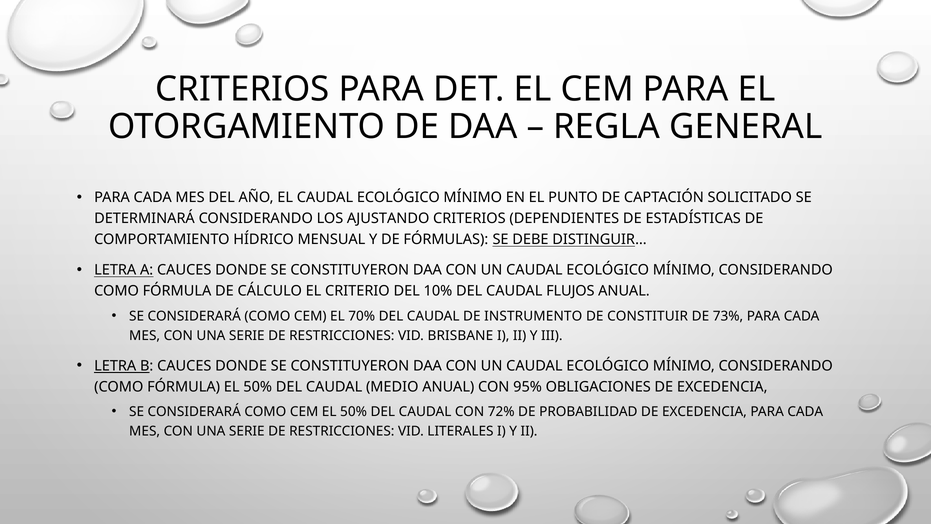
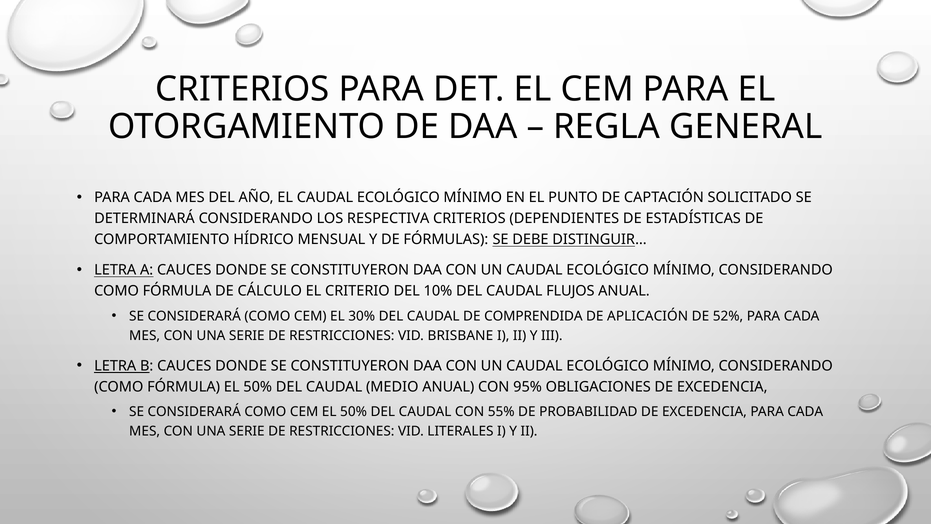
AJUSTANDO: AJUSTANDO -> RESPECTIVA (388, 218)
70%: 70% -> 30% (362, 316)
INSTRUMENTO: INSTRUMENTO -> COMPRENDIDA (533, 316)
CONSTITUIR: CONSTITUIR -> APLICACIÓN (648, 316)
73%: 73% -> 52% (728, 316)
72%: 72% -> 55% (501, 411)
